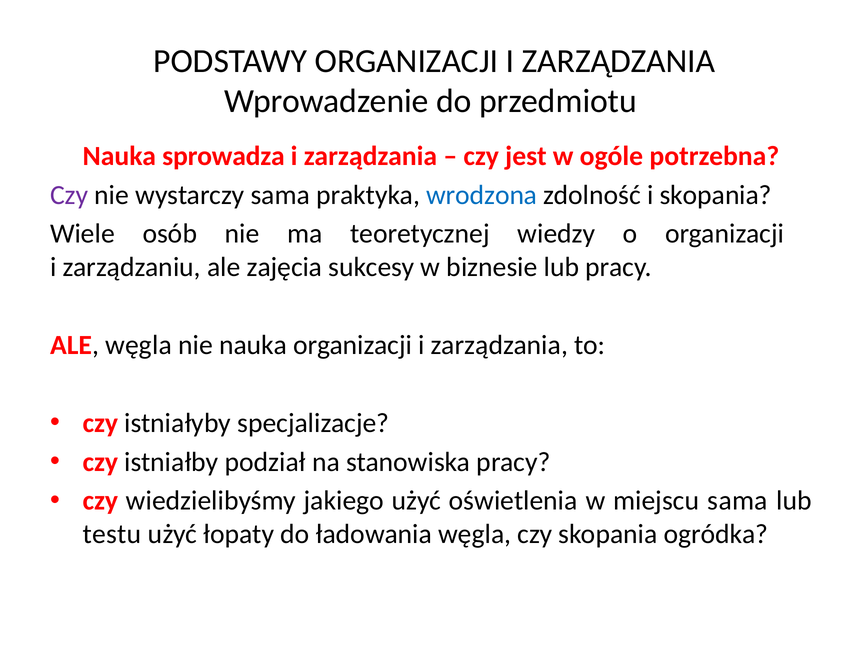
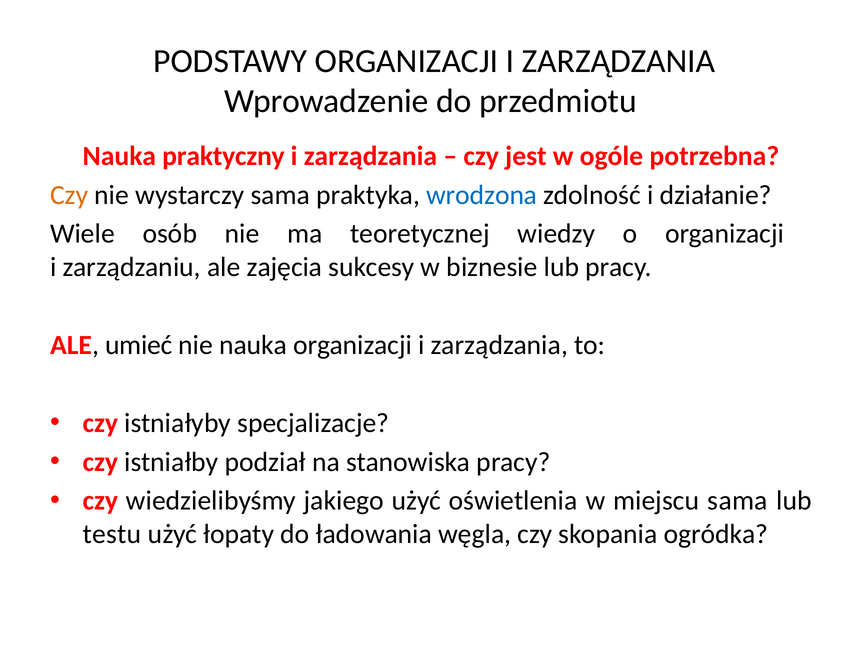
sprowadza: sprowadza -> praktyczny (223, 156)
Czy colour: purple -> orange (69, 195)
i skopania: skopania -> działanie (716, 195)
ALE węgla: węgla -> umieć (139, 345)
